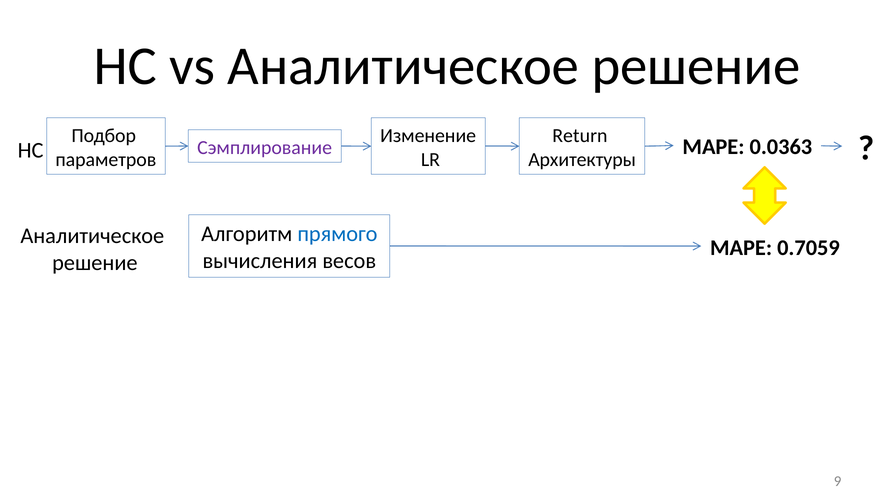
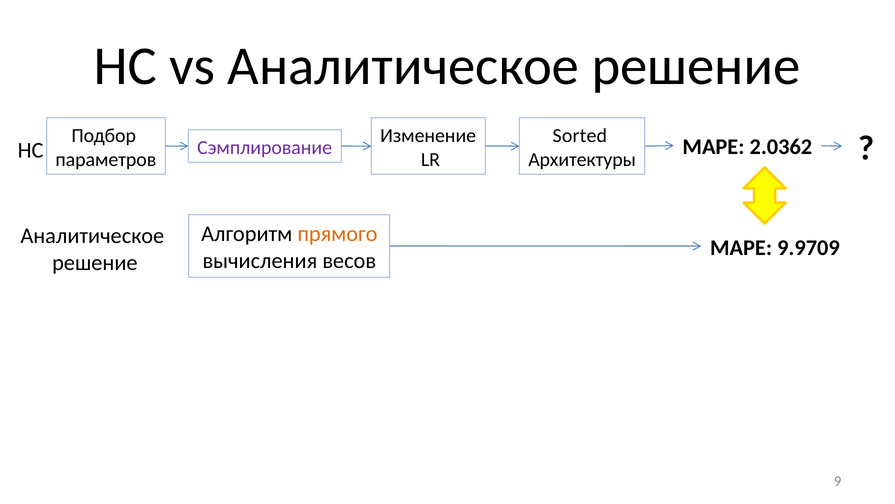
Return: Return -> Sorted (580, 135)
0.0363: 0.0363 -> 2.0362 (781, 147)
прямого colour: blue -> orange (337, 234)
0.7059: 0.7059 -> 9.9709 (808, 247)
